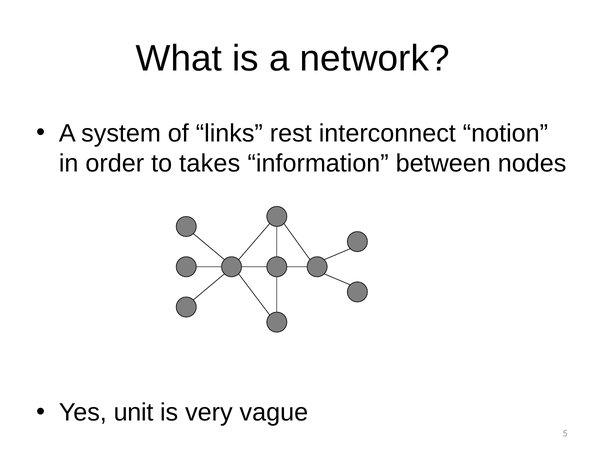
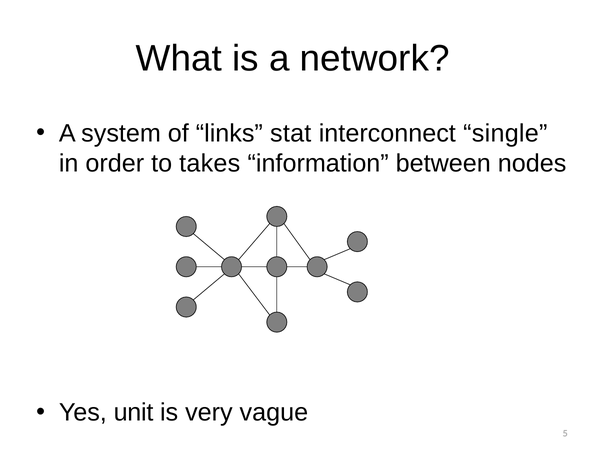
rest: rest -> stat (291, 133)
notion: notion -> single (505, 133)
